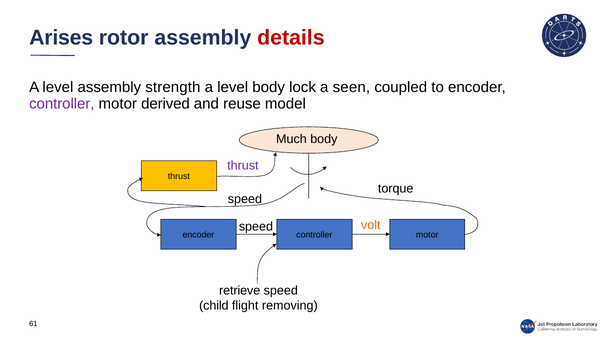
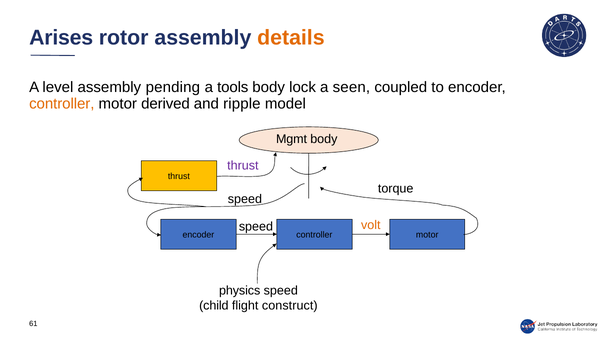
details colour: red -> orange (291, 38)
strength: strength -> pending (173, 87)
level: level -> tools (233, 87)
controller colour: purple -> orange (62, 103)
reuse: reuse -> ripple (242, 103)
Much: Much -> Mgmt (292, 139)
retrieve: retrieve -> physics (240, 290)
removing: removing -> construct (290, 305)
